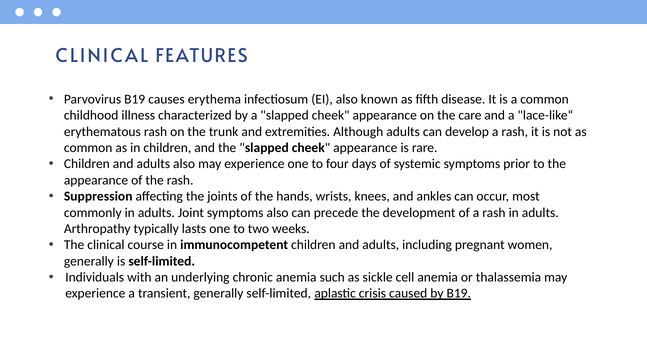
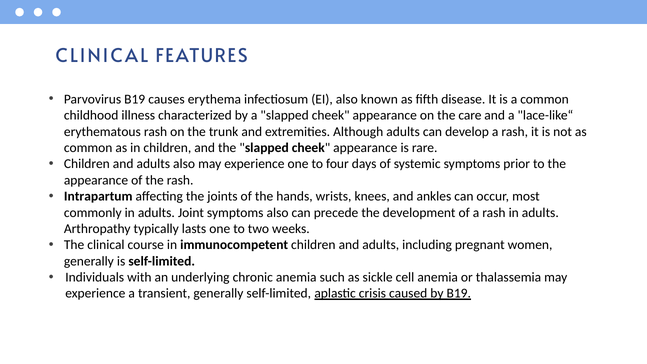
Suppression: Suppression -> Intrapartum (98, 196)
